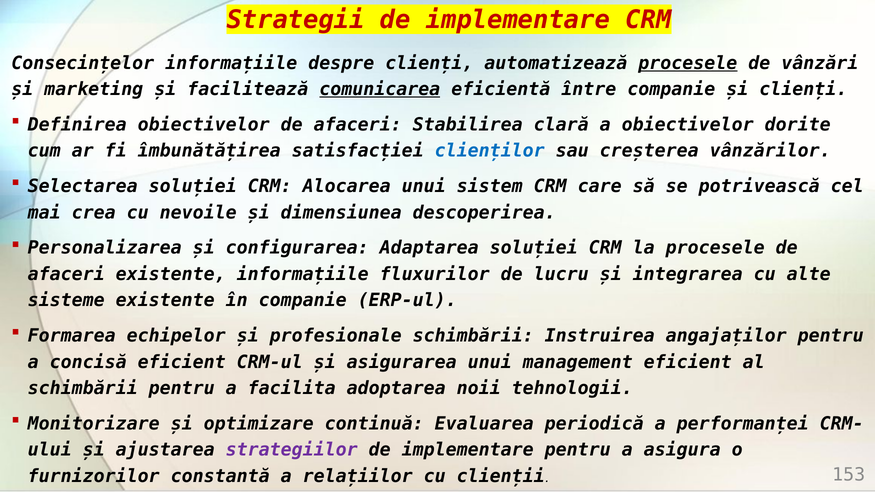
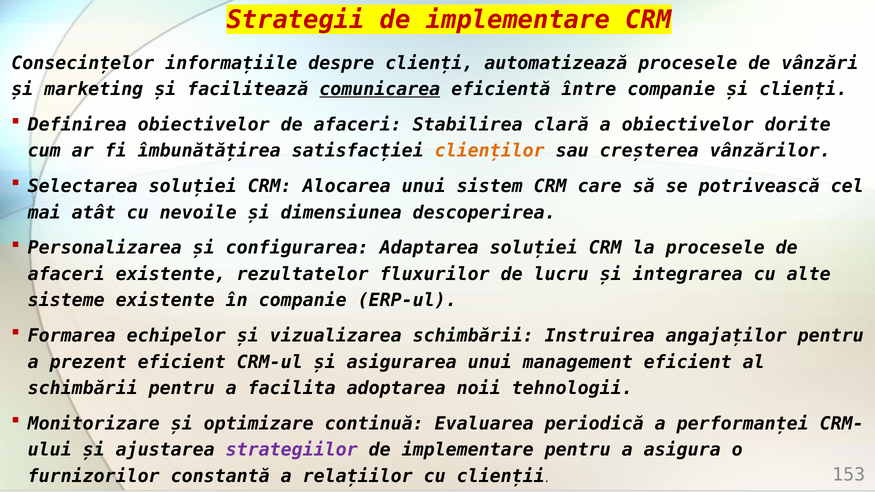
procesele underline: present -> none (688, 63)
clienților colour: blue -> orange (490, 151)
crea: crea -> atât (94, 213)
existente informațiile: informațiile -> rezultatelor (303, 274)
profesionale: profesionale -> vizualizarea (336, 336)
concisă: concisă -> prezent (88, 362)
